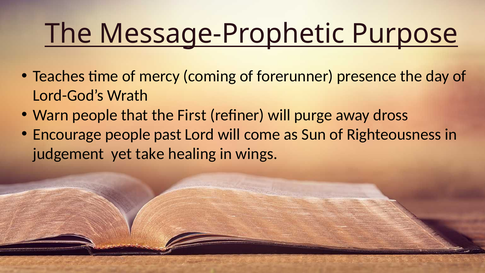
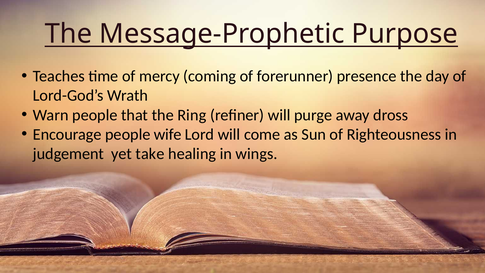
First: First -> Ring (192, 115)
past: past -> wife (168, 134)
